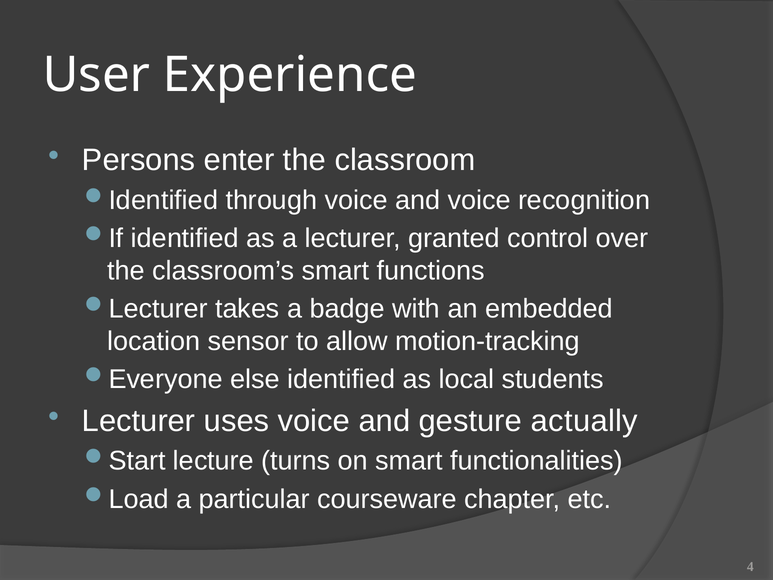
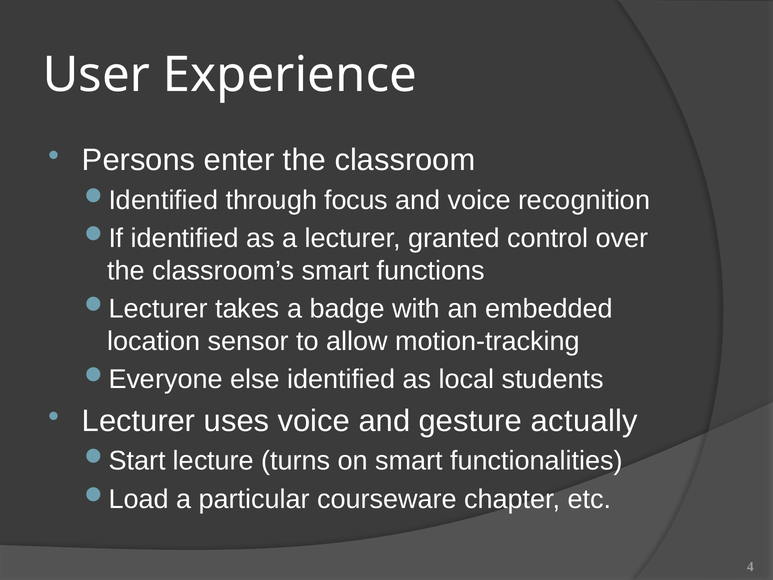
through voice: voice -> focus (356, 200)
